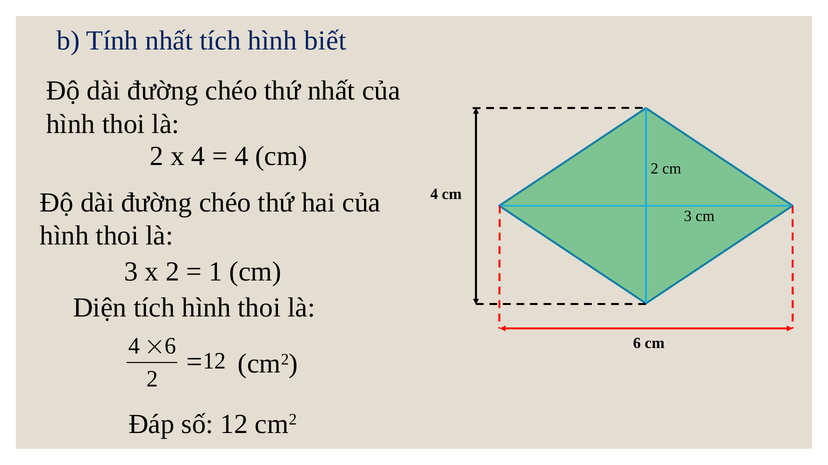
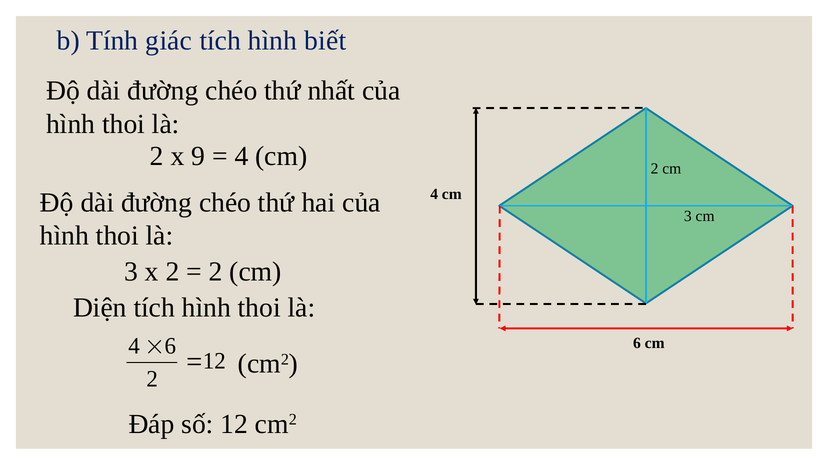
Tính nhất: nhất -> giác (169, 41)
x 4: 4 -> 9 (198, 156)
1: 1 -> 2 (216, 272)
